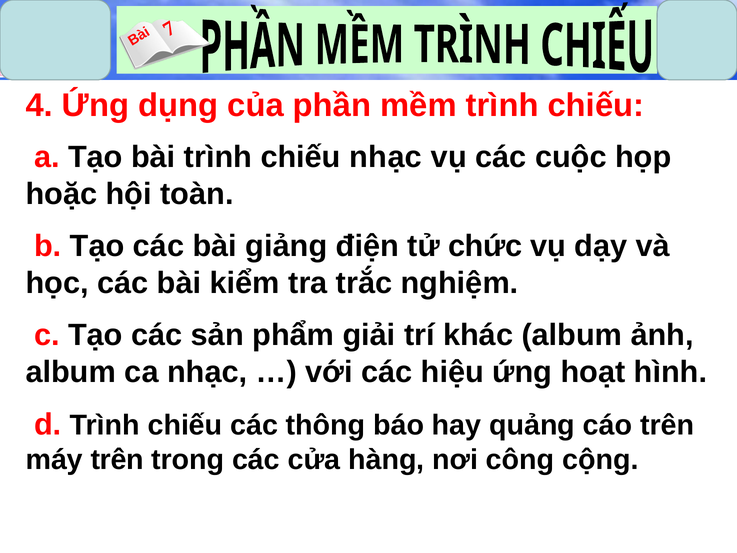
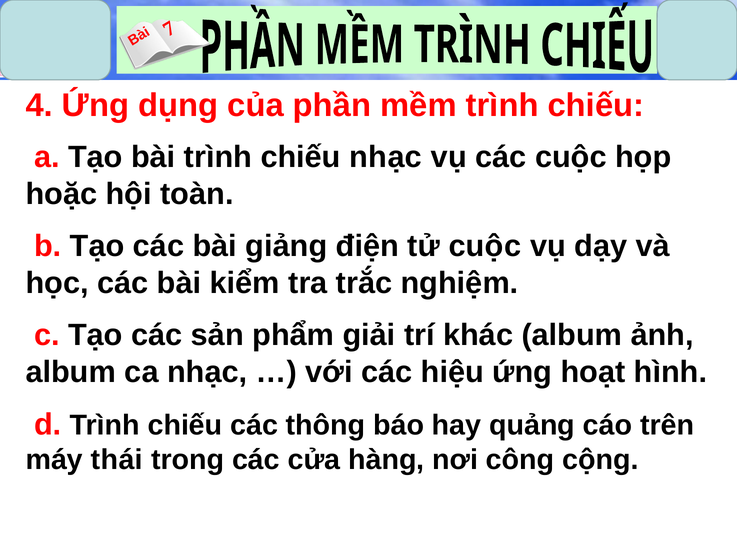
tử chức: chức -> cuộc (485, 246)
máy trên: trên -> thái (117, 460)
